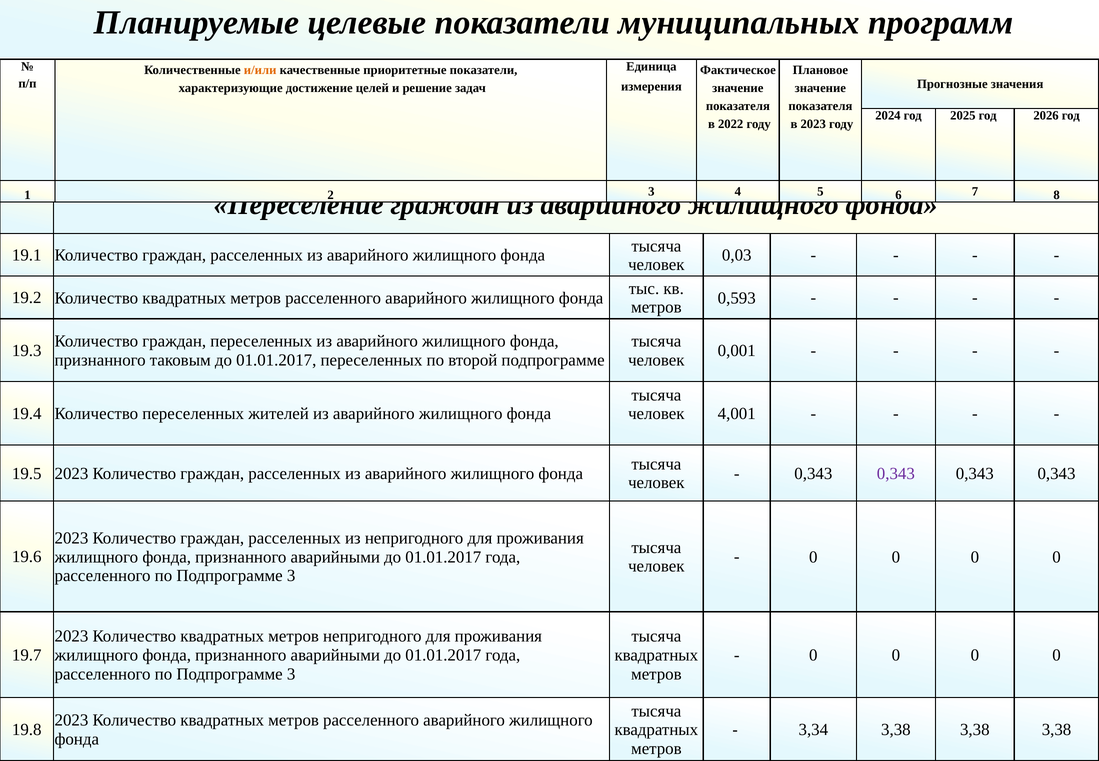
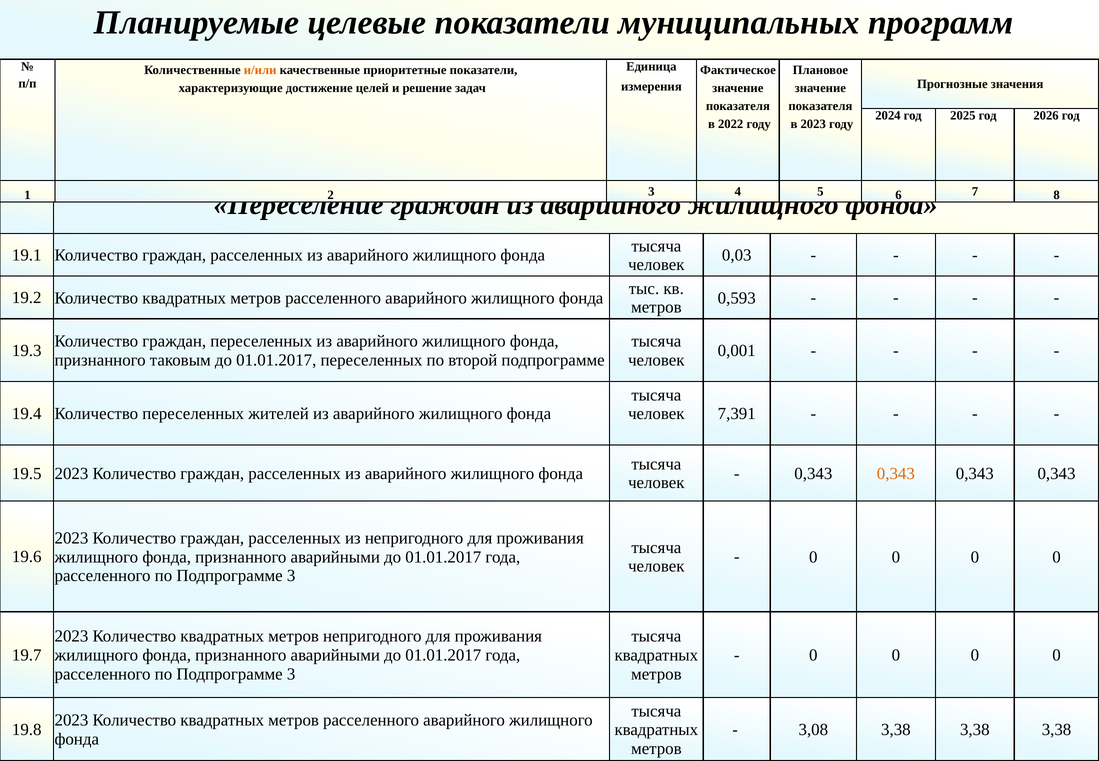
4,001: 4,001 -> 7,391 (737, 414)
0,343 colour: purple -> orange (896, 473)
3,34: 3,34 -> 3,08 (813, 730)
